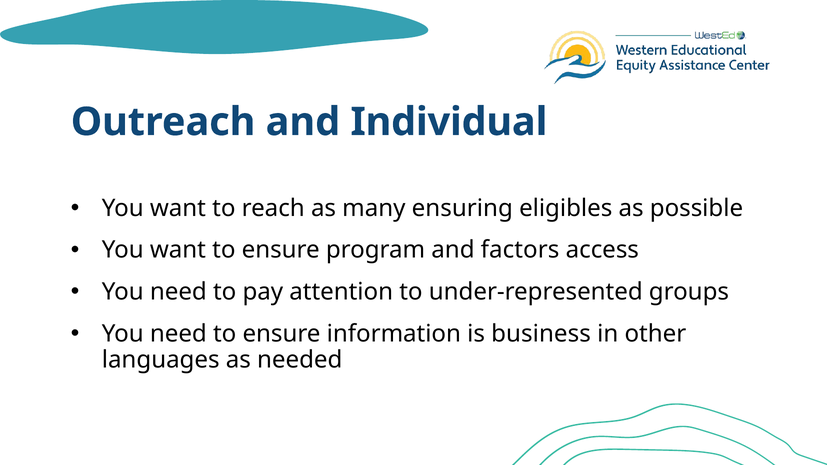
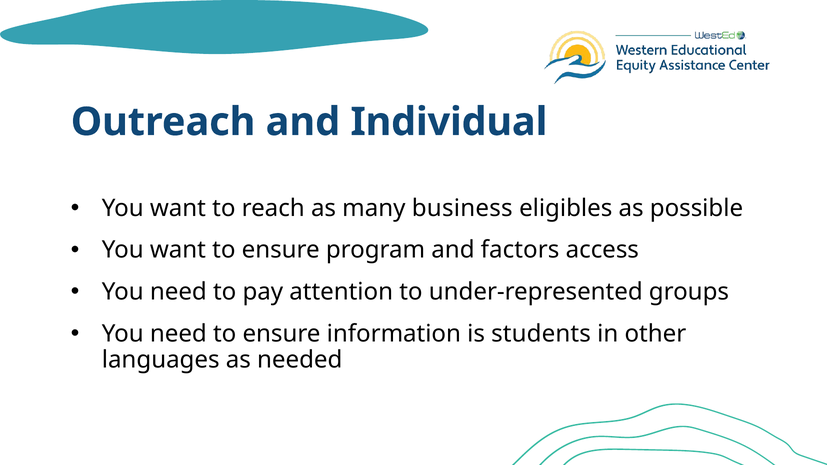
ensuring: ensuring -> business (462, 208)
business: business -> students (541, 334)
